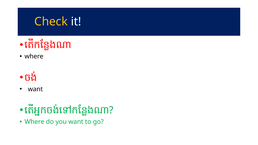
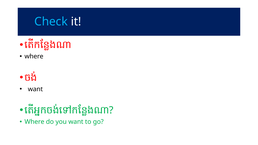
Check colour: yellow -> light blue (51, 22)
